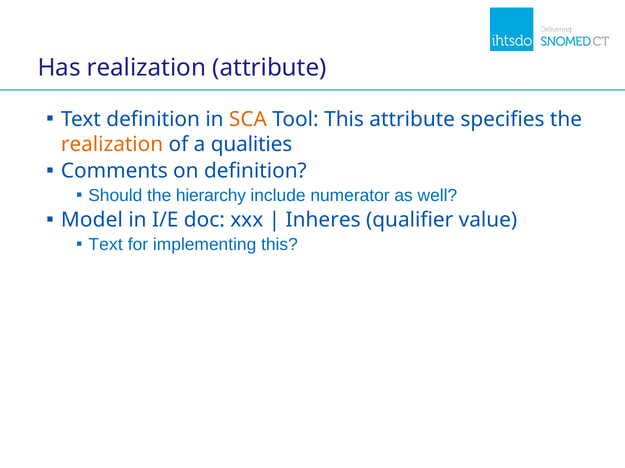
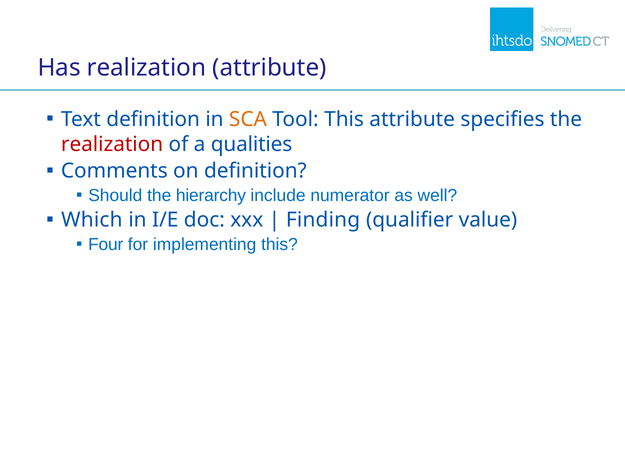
realization colour: orange -> red (112, 144)
Model: Model -> Which (92, 220)
Inheres: Inheres -> Finding (323, 220)
Text: Text -> Four (106, 245)
